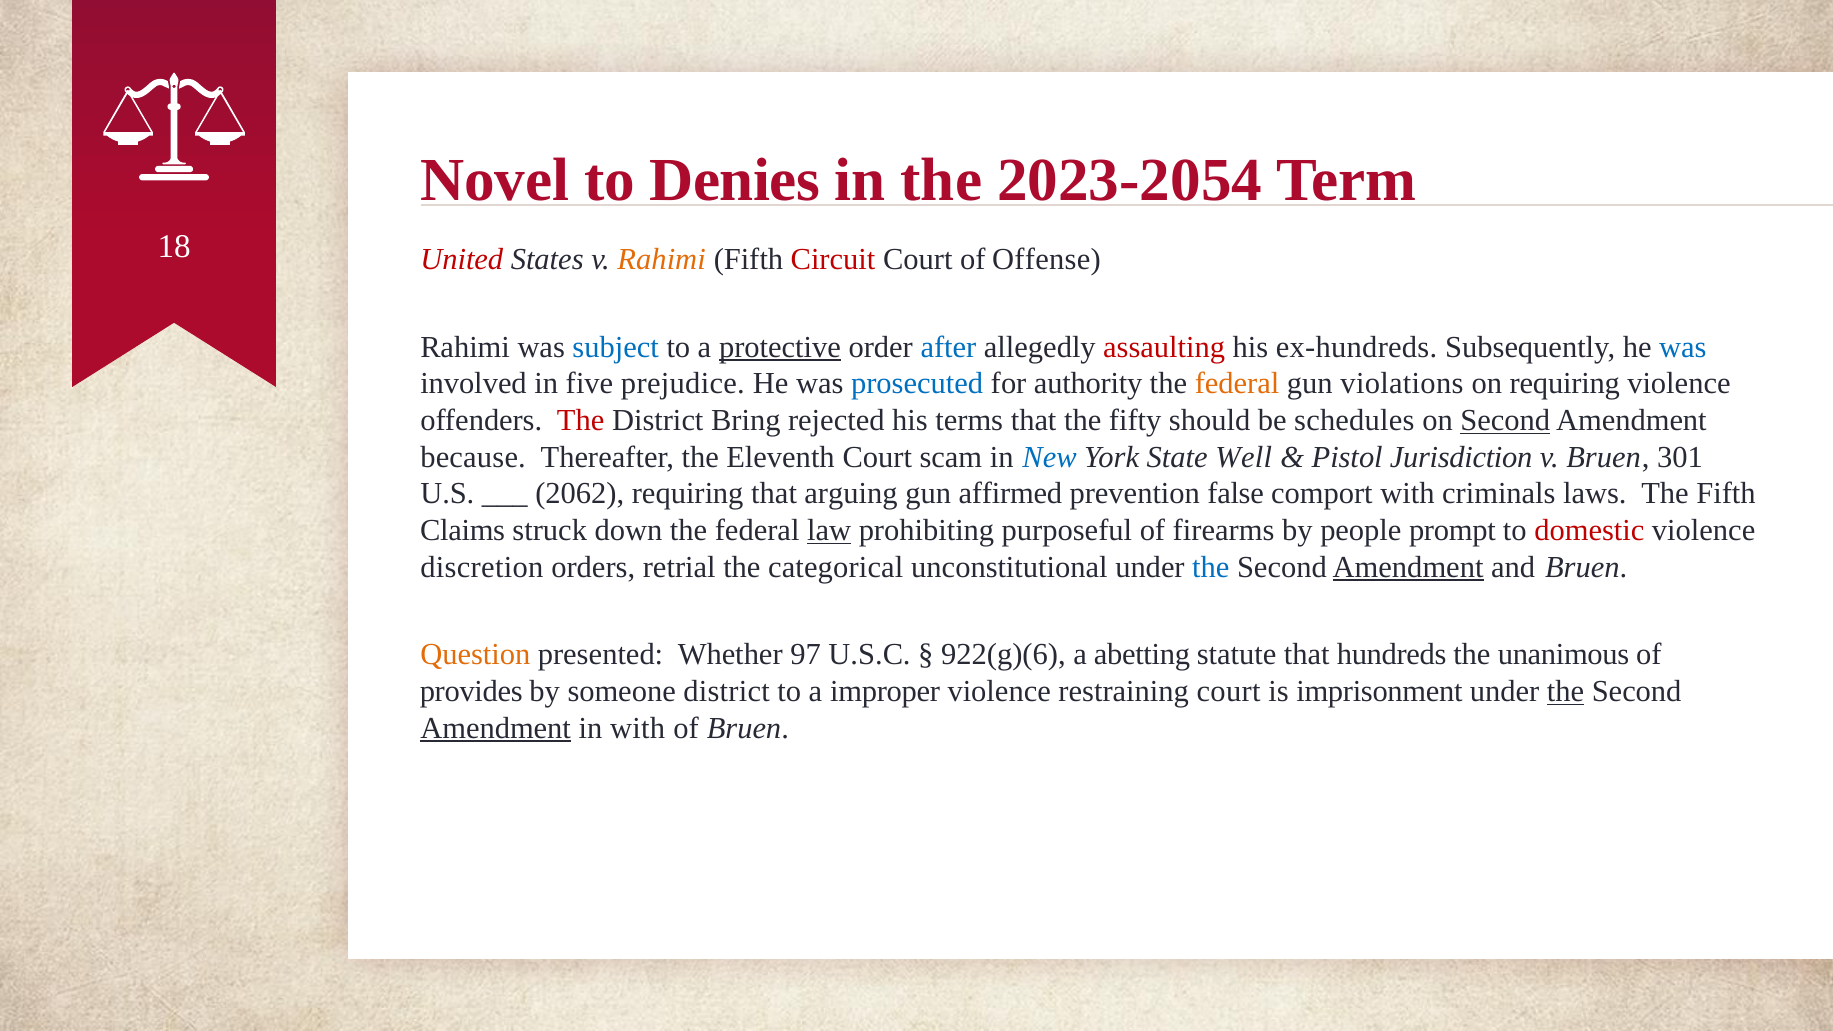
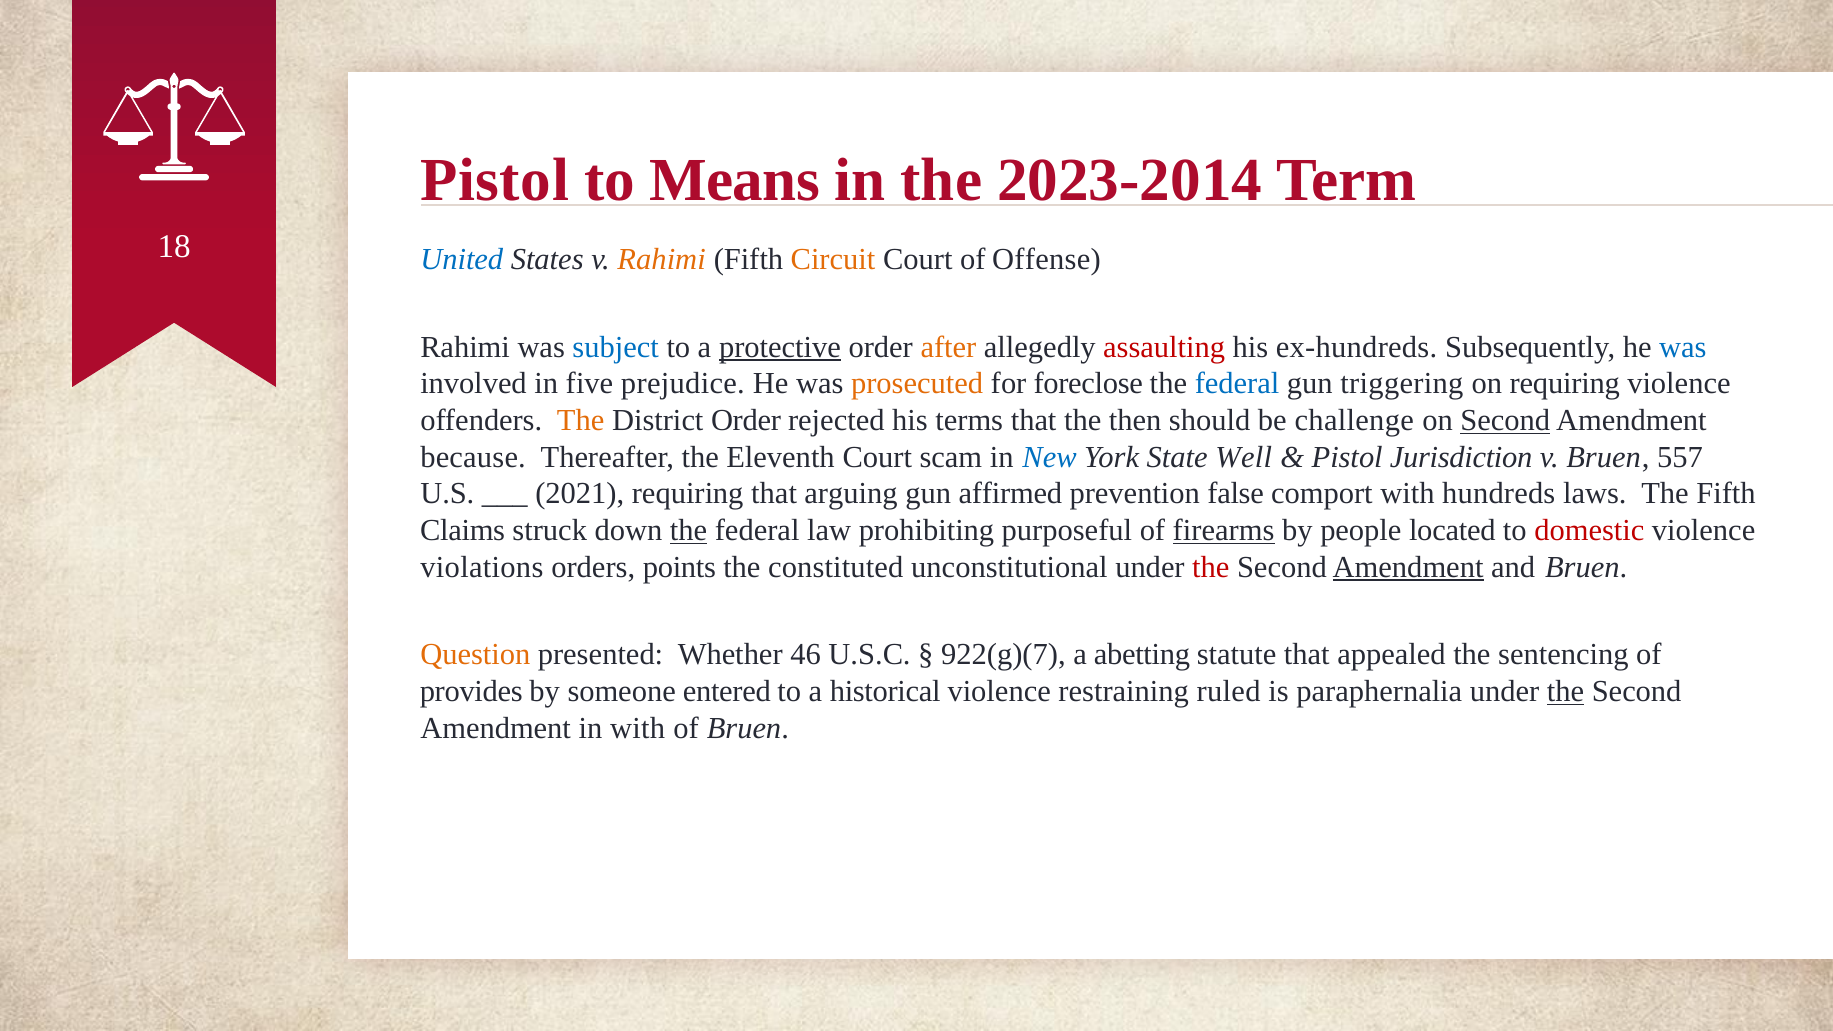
Novel: Novel -> Pistol (495, 181)
Denies: Denies -> Means (735, 181)
2023-2054: 2023-2054 -> 2023-2014 (1130, 181)
United colour: red -> blue (462, 260)
Circuit colour: red -> orange (833, 260)
after colour: blue -> orange (948, 347)
prosecuted colour: blue -> orange (917, 384)
authority: authority -> foreclose (1088, 384)
federal colour: orange -> blue (1237, 384)
violations: violations -> triggering (1402, 384)
The colour: red -> orange (581, 420)
District Bring: Bring -> Order (746, 420)
fifty: fifty -> then (1135, 420)
schedules: schedules -> challenge (1354, 420)
301: 301 -> 557 (1680, 457)
2062: 2062 -> 2021 (580, 494)
criminals: criminals -> hundreds (1499, 494)
the underline: none -> present (689, 530)
law underline: present -> none (829, 530)
firearms underline: none -> present (1224, 530)
prompt: prompt -> located (1452, 530)
discretion: discretion -> violations (482, 567)
retrial: retrial -> points (679, 567)
categorical: categorical -> constituted (836, 567)
the colour: blue -> red (1211, 567)
97: 97 -> 46 (806, 655)
922(g)(6: 922(g)(6 -> 922(g)(7 (1003, 655)
hundreds: hundreds -> appealed (1392, 655)
unanimous: unanimous -> sentencing (1563, 655)
someone district: district -> entered (727, 691)
improper: improper -> historical (885, 691)
restraining court: court -> ruled (1229, 691)
imprisonment: imprisonment -> paraphernalia (1379, 691)
Amendment underline: present -> none (496, 728)
